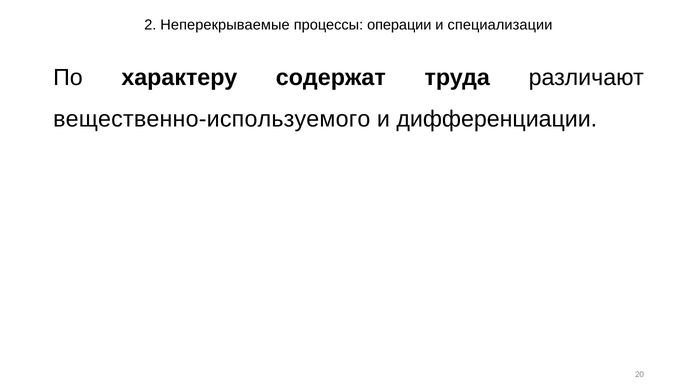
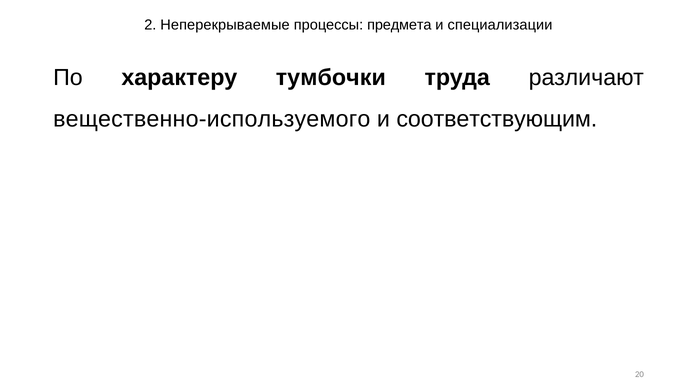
операции: операции -> предмета (399, 25)
содержат: содержат -> тумбочки (331, 77)
дифференциации: дифференциации -> соответствующим (497, 119)
